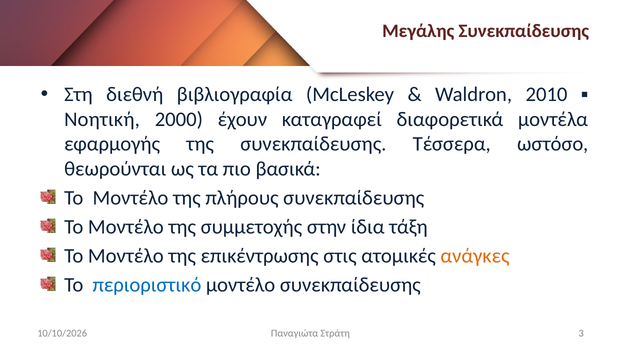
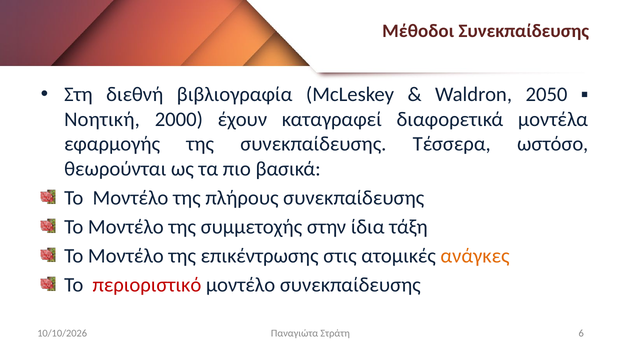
Μεγάλης: Μεγάλης -> Μέθοδοι (418, 31)
2010: 2010 -> 2050 (547, 95)
περιοριστικό colour: blue -> red (147, 285)
3: 3 -> 6 (581, 334)
